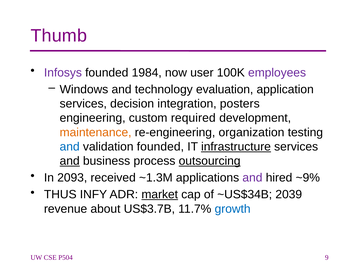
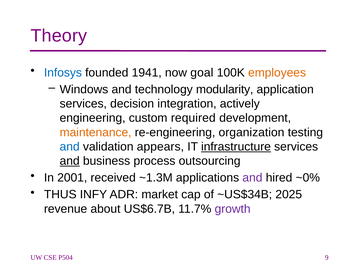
Thumb: Thumb -> Theory (59, 36)
Infosys colour: purple -> blue (63, 73)
1984: 1984 -> 1941 (147, 73)
user: user -> goal (202, 73)
employees colour: purple -> orange (277, 73)
evaluation: evaluation -> modularity (225, 89)
posters: posters -> actively (240, 104)
validation founded: founded -> appears (160, 147)
outsourcing underline: present -> none (210, 161)
2093: 2093 -> 2001 (72, 178)
~9%: ~9% -> ~0% (308, 178)
market underline: present -> none (160, 195)
2039: 2039 -> 2025 (289, 195)
US$3.7B: US$3.7B -> US$6.7B (149, 209)
growth colour: blue -> purple (233, 209)
